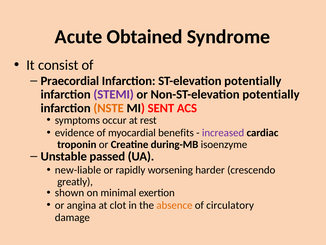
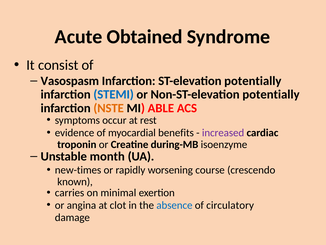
Praecordial: Praecordial -> Vasospasm (70, 81)
STEMI colour: purple -> blue (114, 94)
SENT: SENT -> ABLE (161, 108)
passed: passed -> month (107, 156)
new-liable: new-liable -> new-times (78, 170)
harder: harder -> course (210, 170)
greatly: greatly -> known (75, 181)
shown: shown -> carries (70, 192)
absence colour: orange -> blue (174, 205)
